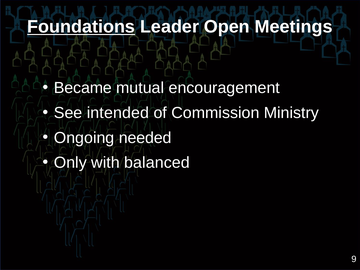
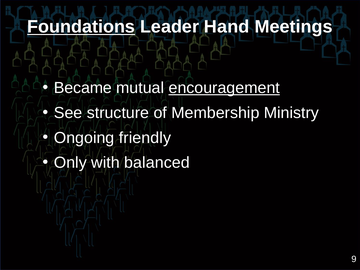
Open: Open -> Hand (227, 27)
encouragement underline: none -> present (224, 88)
intended: intended -> structure (118, 113)
Commission: Commission -> Membership (215, 113)
needed: needed -> friendly (145, 138)
